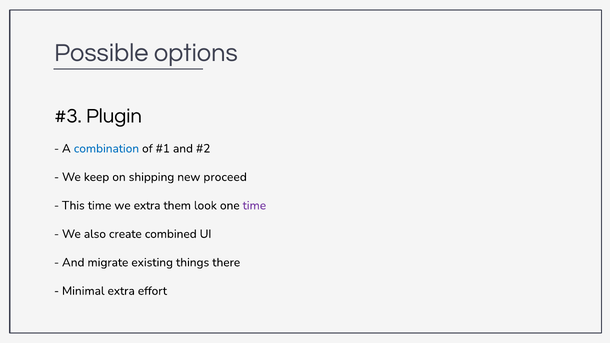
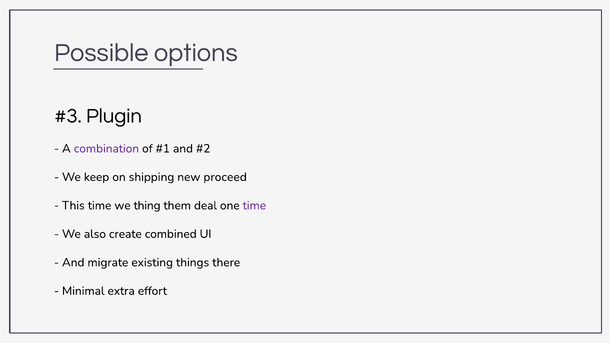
combination colour: blue -> purple (106, 149)
we extra: extra -> thing (147, 206)
look: look -> deal (205, 206)
